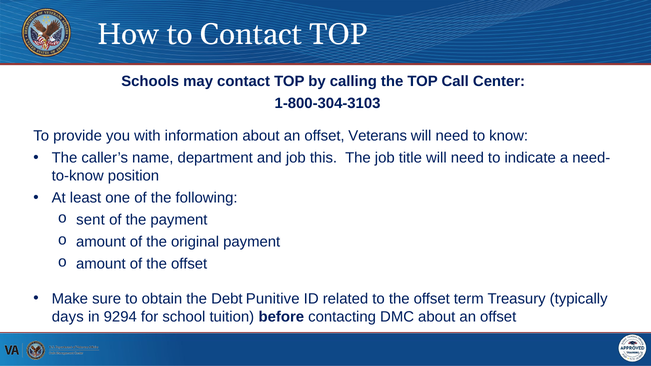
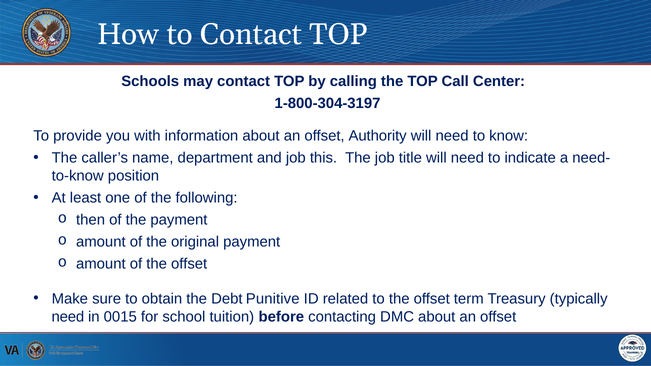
1-800-304-3103: 1-800-304-3103 -> 1-800-304-3197 (328, 104)
Veterans: Veterans -> Authority (378, 136)
sent: sent -> then (91, 220)
days: days -> need (68, 317)
9294: 9294 -> 0015 (120, 317)
